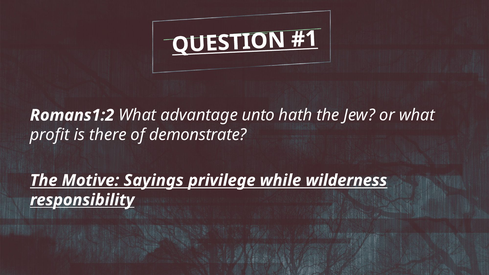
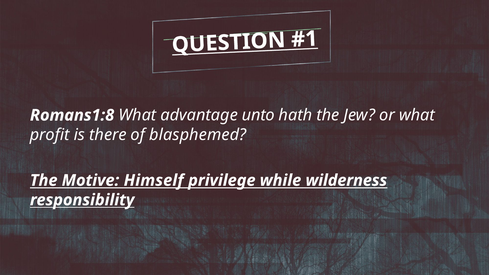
Romans1:2: Romans1:2 -> Romans1:8 (72, 115)
demonstrate: demonstrate -> blasphemed (198, 135)
Sayings: Sayings -> Himself (154, 180)
